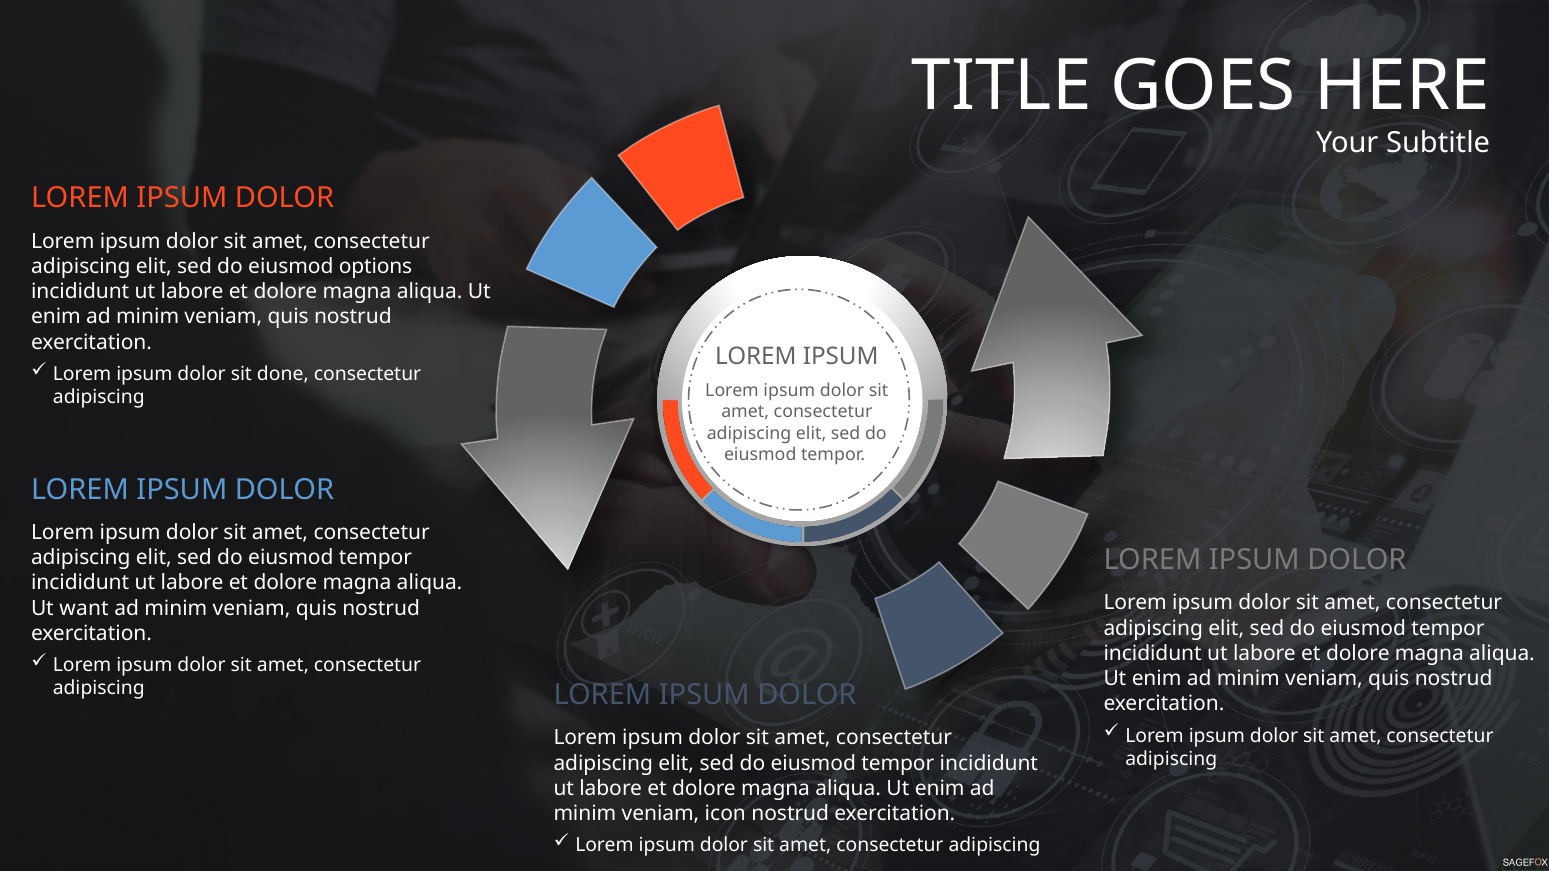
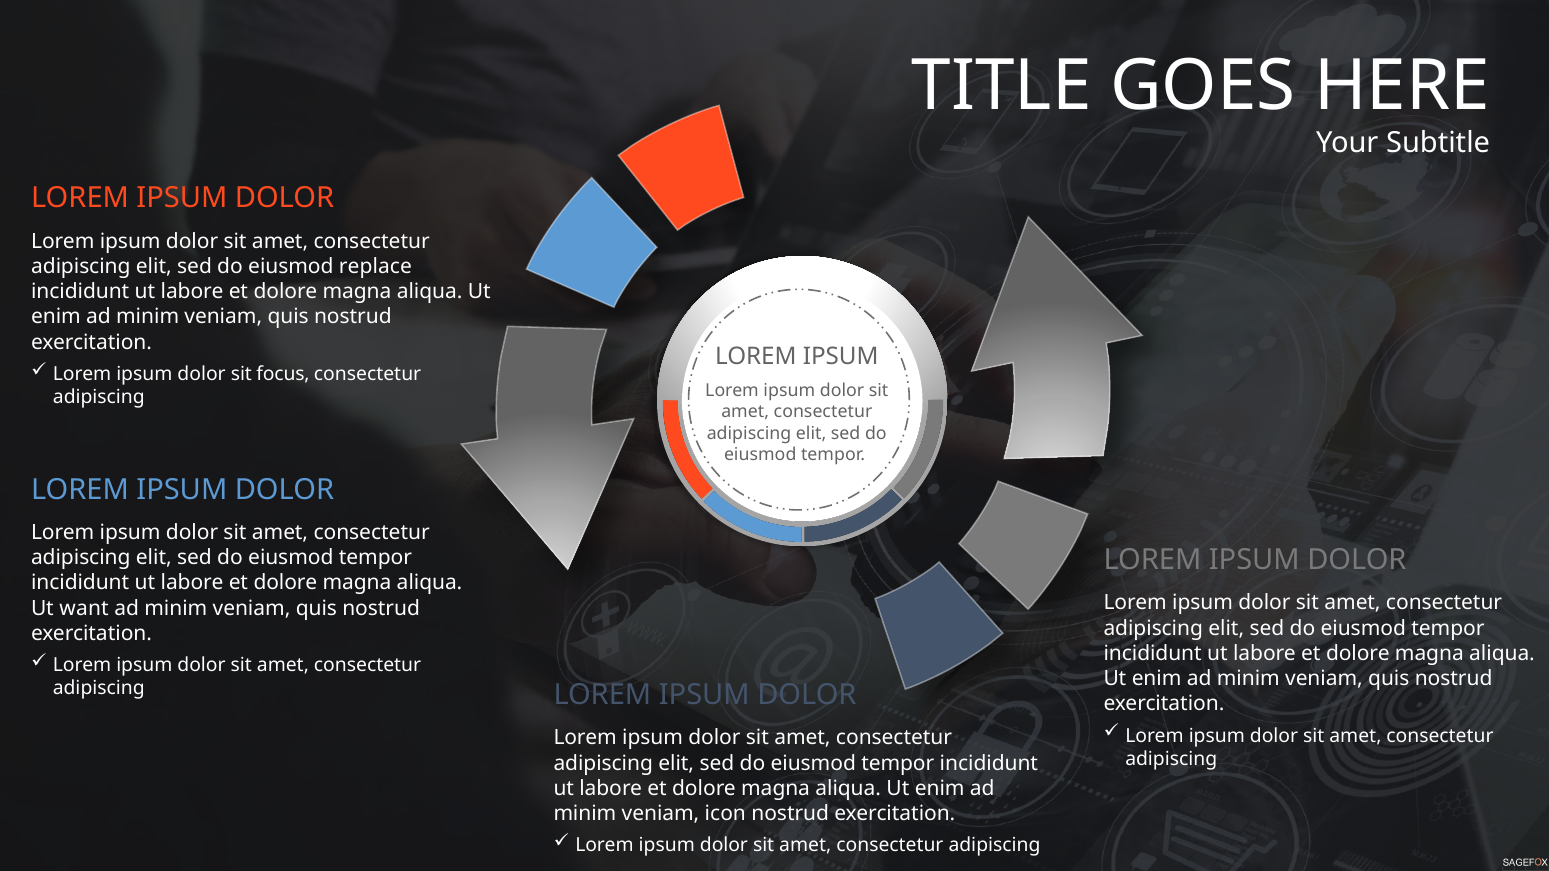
options: options -> replace (375, 267)
done: done -> focus (283, 374)
